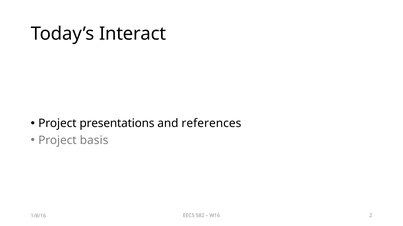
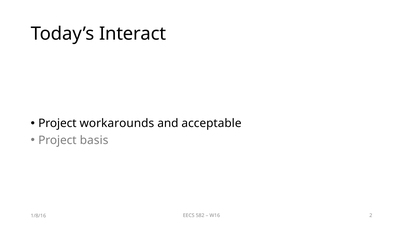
presentations: presentations -> workarounds (117, 124)
references: references -> acceptable (211, 124)
